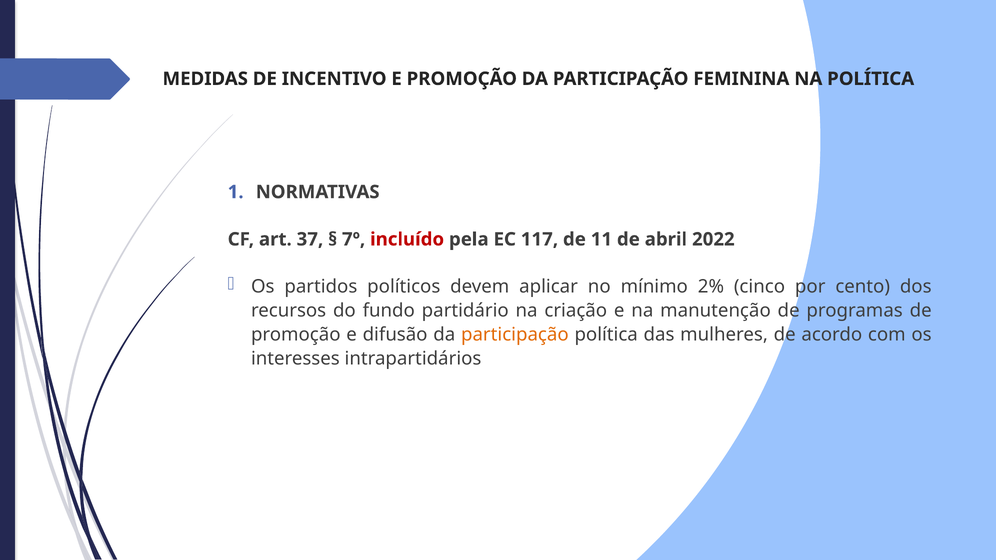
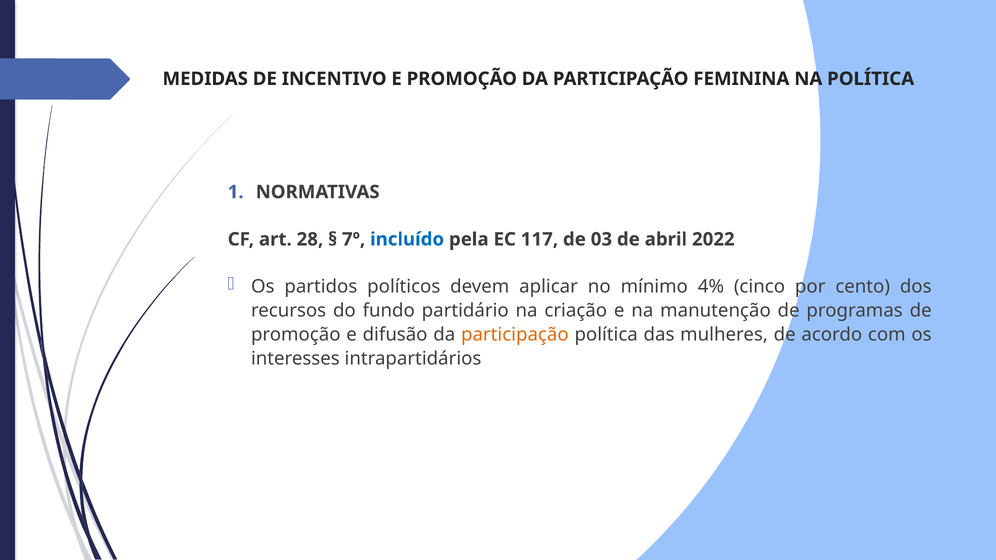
37: 37 -> 28 (310, 239)
incluído colour: red -> blue (407, 239)
11: 11 -> 03 (601, 239)
2%: 2% -> 4% (711, 287)
